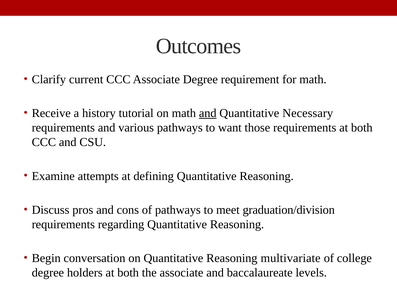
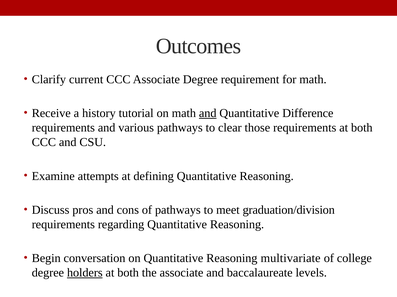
Necessary: Necessary -> Difference (308, 113)
want: want -> clear (230, 128)
holders underline: none -> present (85, 273)
